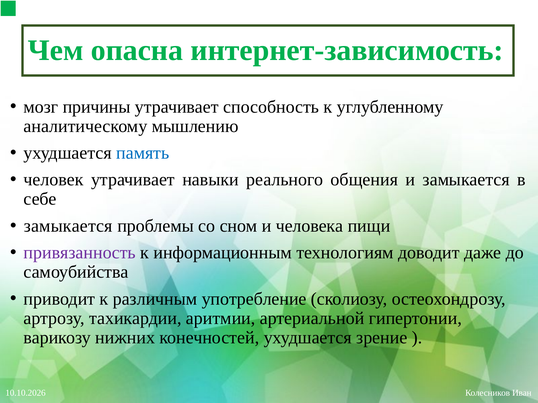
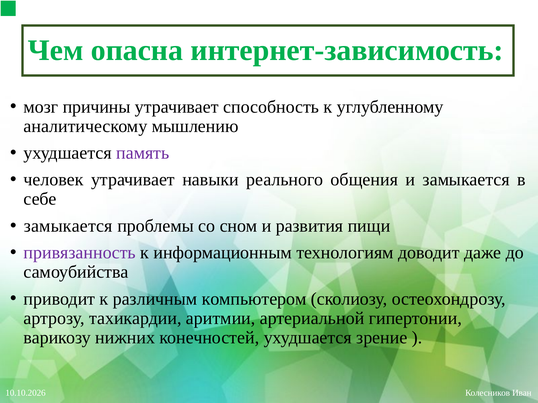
память colour: blue -> purple (143, 153)
человека: человека -> развития (309, 226)
употребление: употребление -> компьютером (254, 299)
